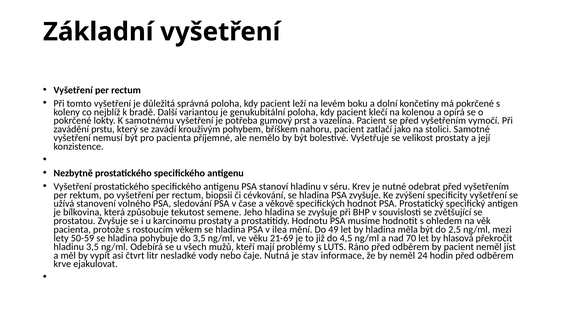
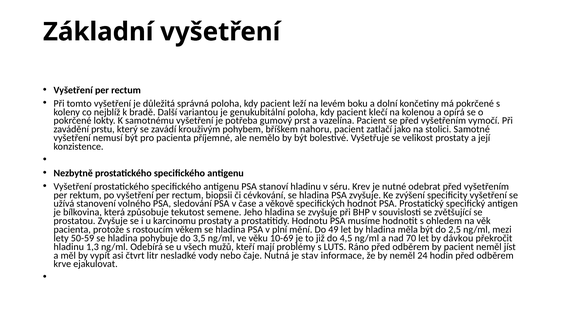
ilea: ilea -> plní (280, 230)
21-69: 21-69 -> 10-69 (282, 238)
hlasová: hlasová -> dávkou (458, 238)
hladinu 3,5: 3,5 -> 1,3 (93, 247)
